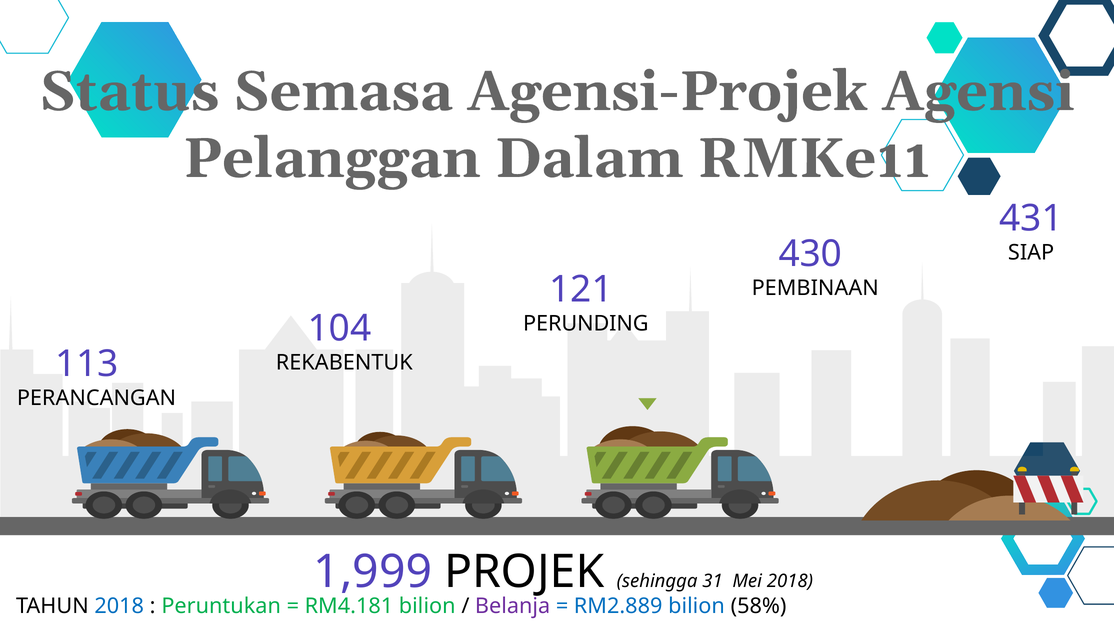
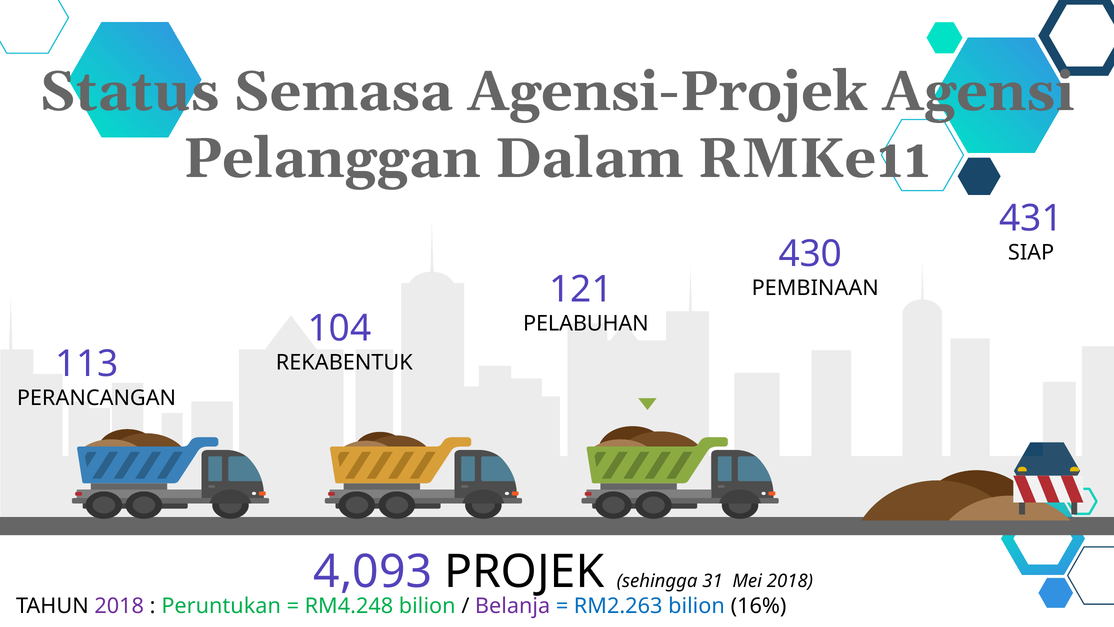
PERUNDING: PERUNDING -> PELABUHAN (586, 323)
1,999: 1,999 -> 4,093 (373, 572)
2018 colour: blue -> purple (119, 606)
RM4.181: RM4.181 -> RM4.248 (349, 606)
RM2.889: RM2.889 -> RM2.263 (618, 606)
58%: 58% -> 16% (759, 606)
